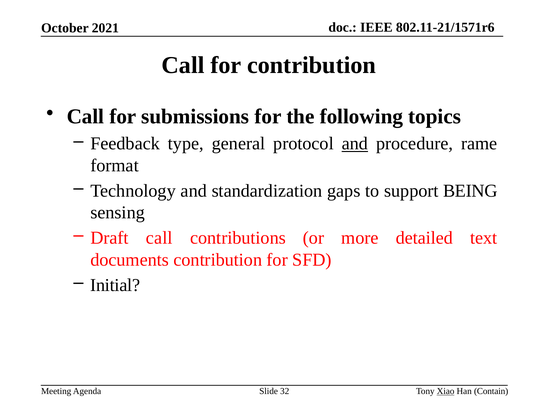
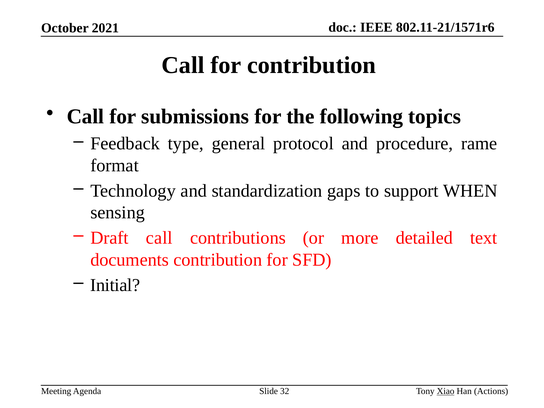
and underline: present -> none (355, 144)
BEING: BEING -> WHEN (470, 191)
Contain: Contain -> Actions (491, 391)
